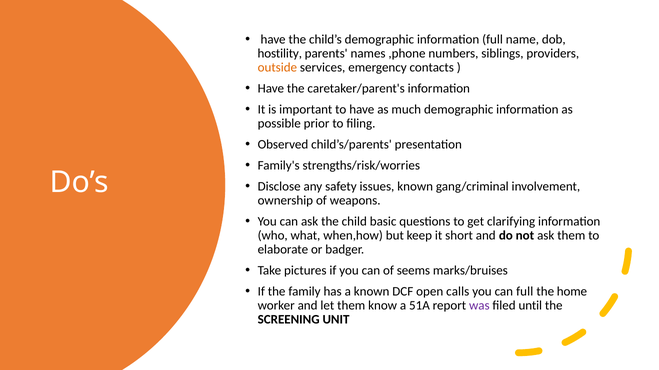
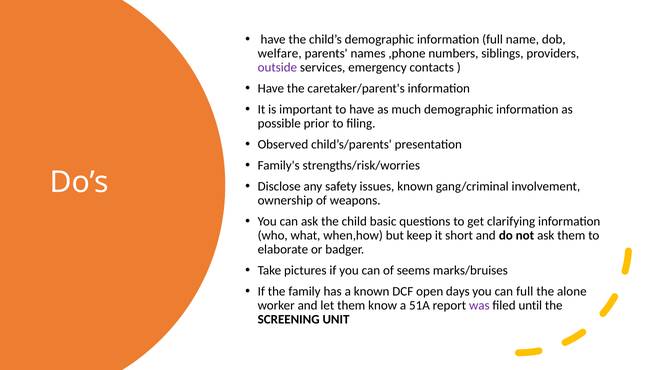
hostility: hostility -> welfare (280, 54)
outside colour: orange -> purple (277, 68)
calls: calls -> days (458, 292)
home: home -> alone (572, 292)
